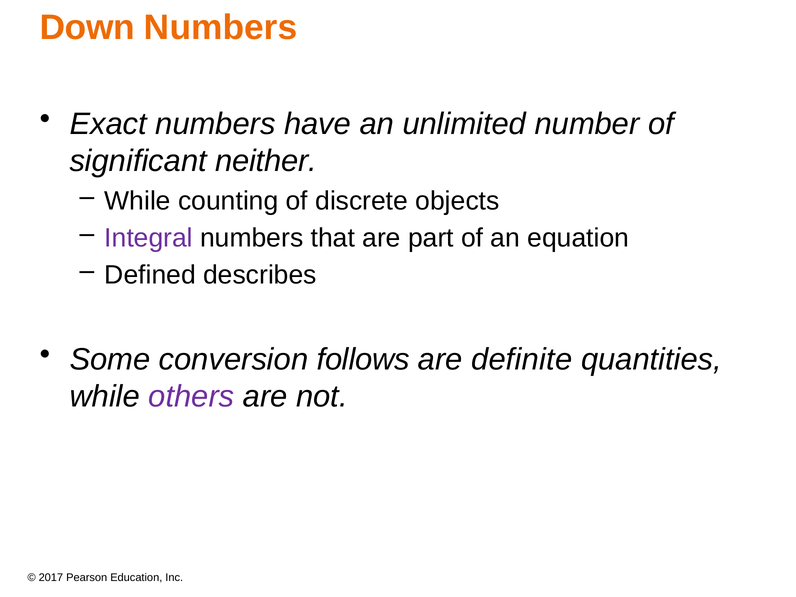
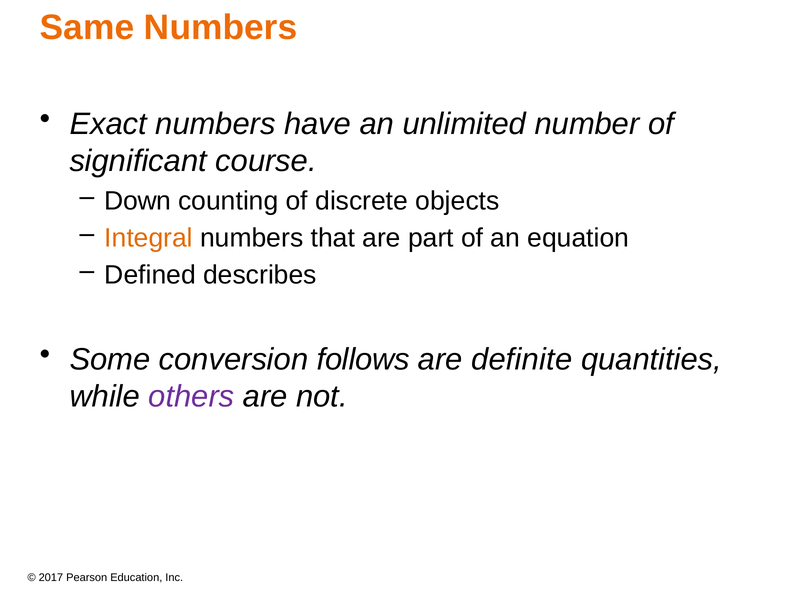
Down: Down -> Same (87, 28)
neither: neither -> course (266, 161)
While: While -> Down (138, 201)
Integral colour: purple -> orange (149, 238)
